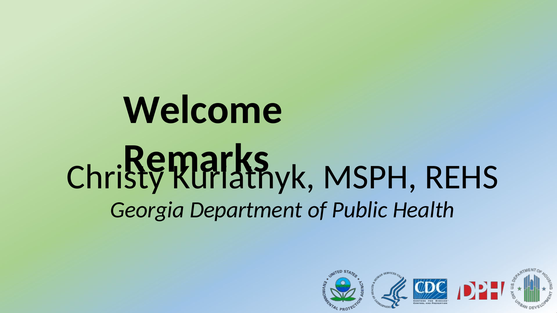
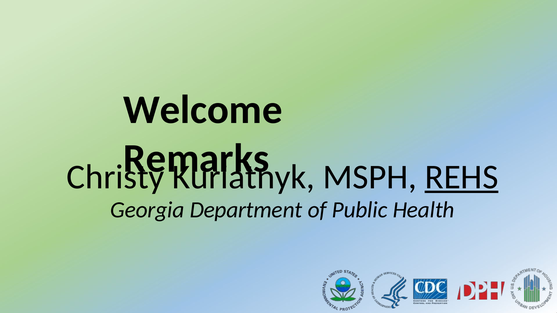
REHS underline: none -> present (462, 177)
